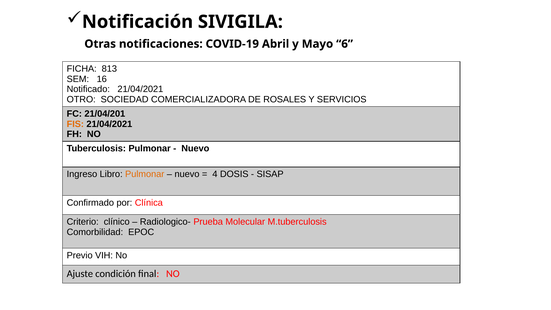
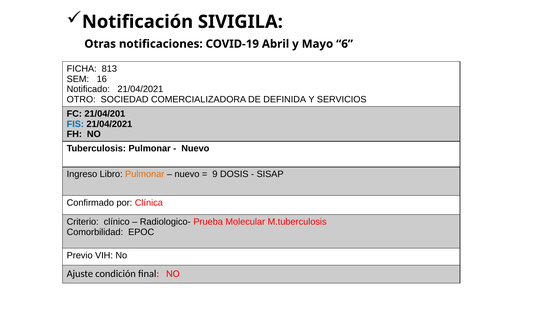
ROSALES: ROSALES -> DEFINIDA (285, 99)
FIS colour: orange -> blue (75, 124)
4: 4 -> 9 (215, 174)
